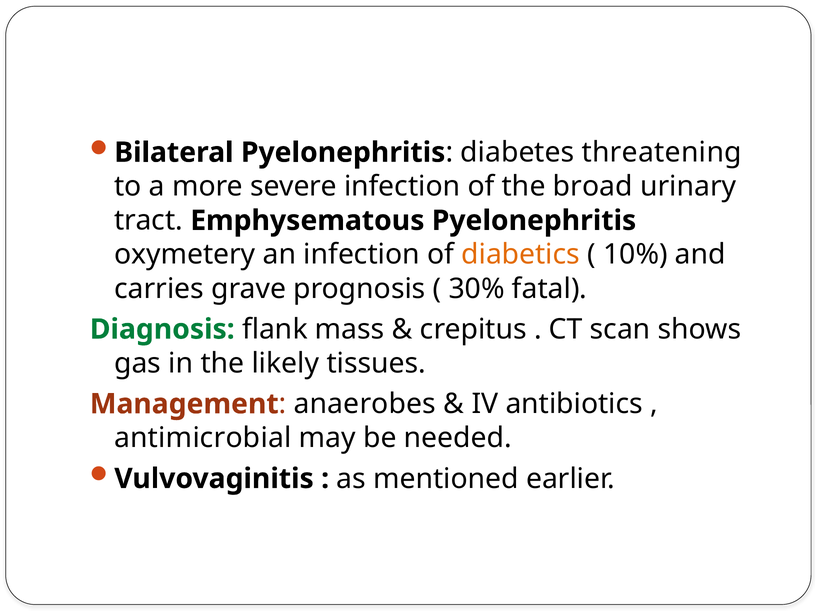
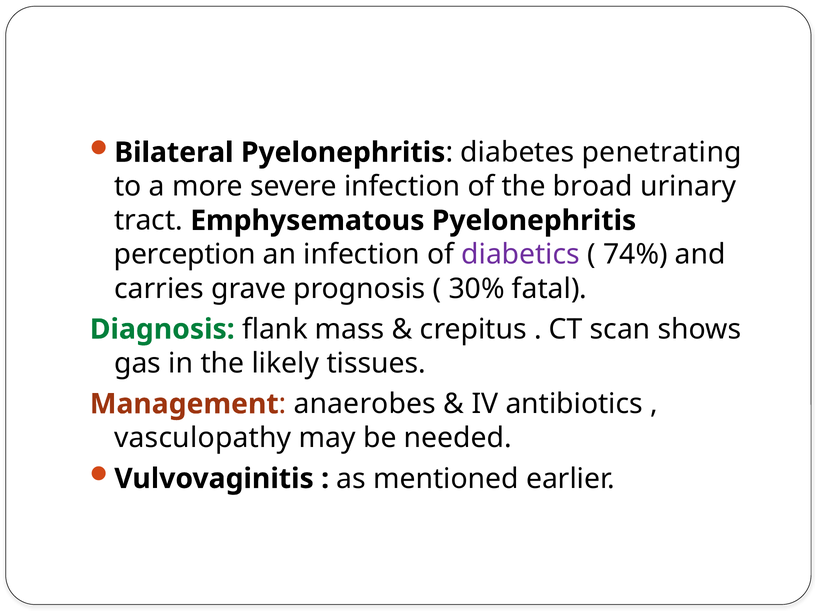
threatening: threatening -> penetrating (662, 152)
oxymetery: oxymetery -> perception (185, 254)
diabetics colour: orange -> purple (521, 254)
10%: 10% -> 74% (635, 254)
antimicrobial: antimicrobial -> vasculopathy (203, 438)
